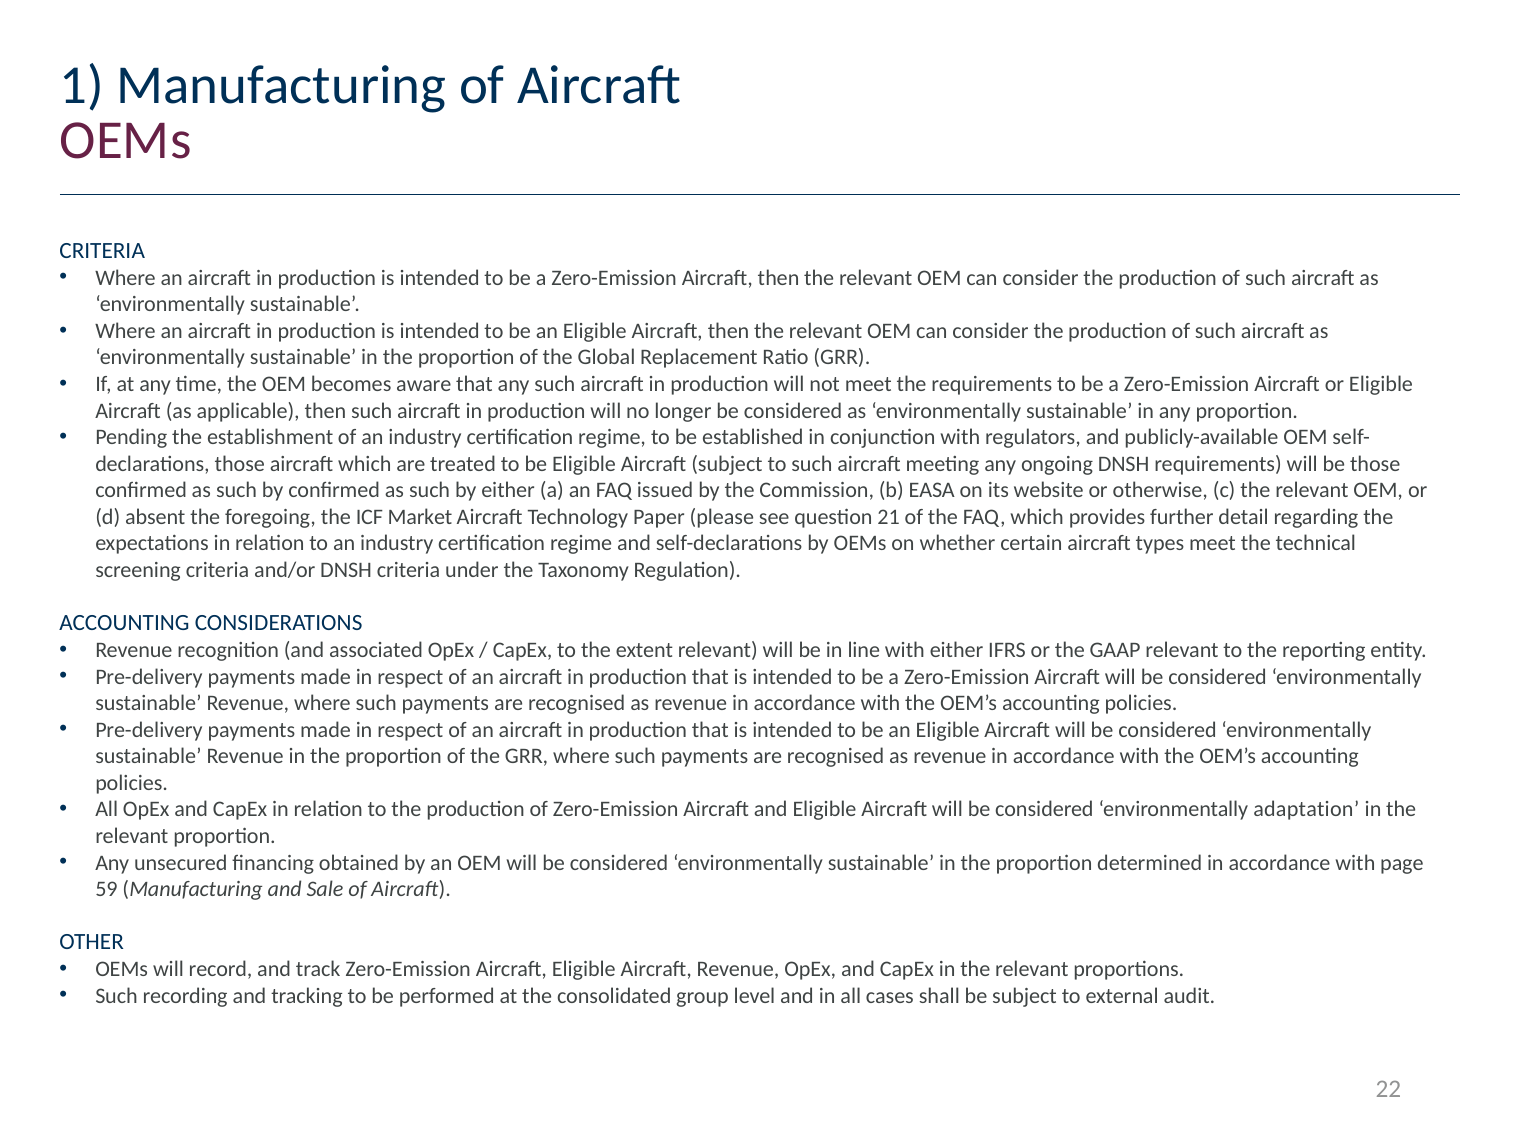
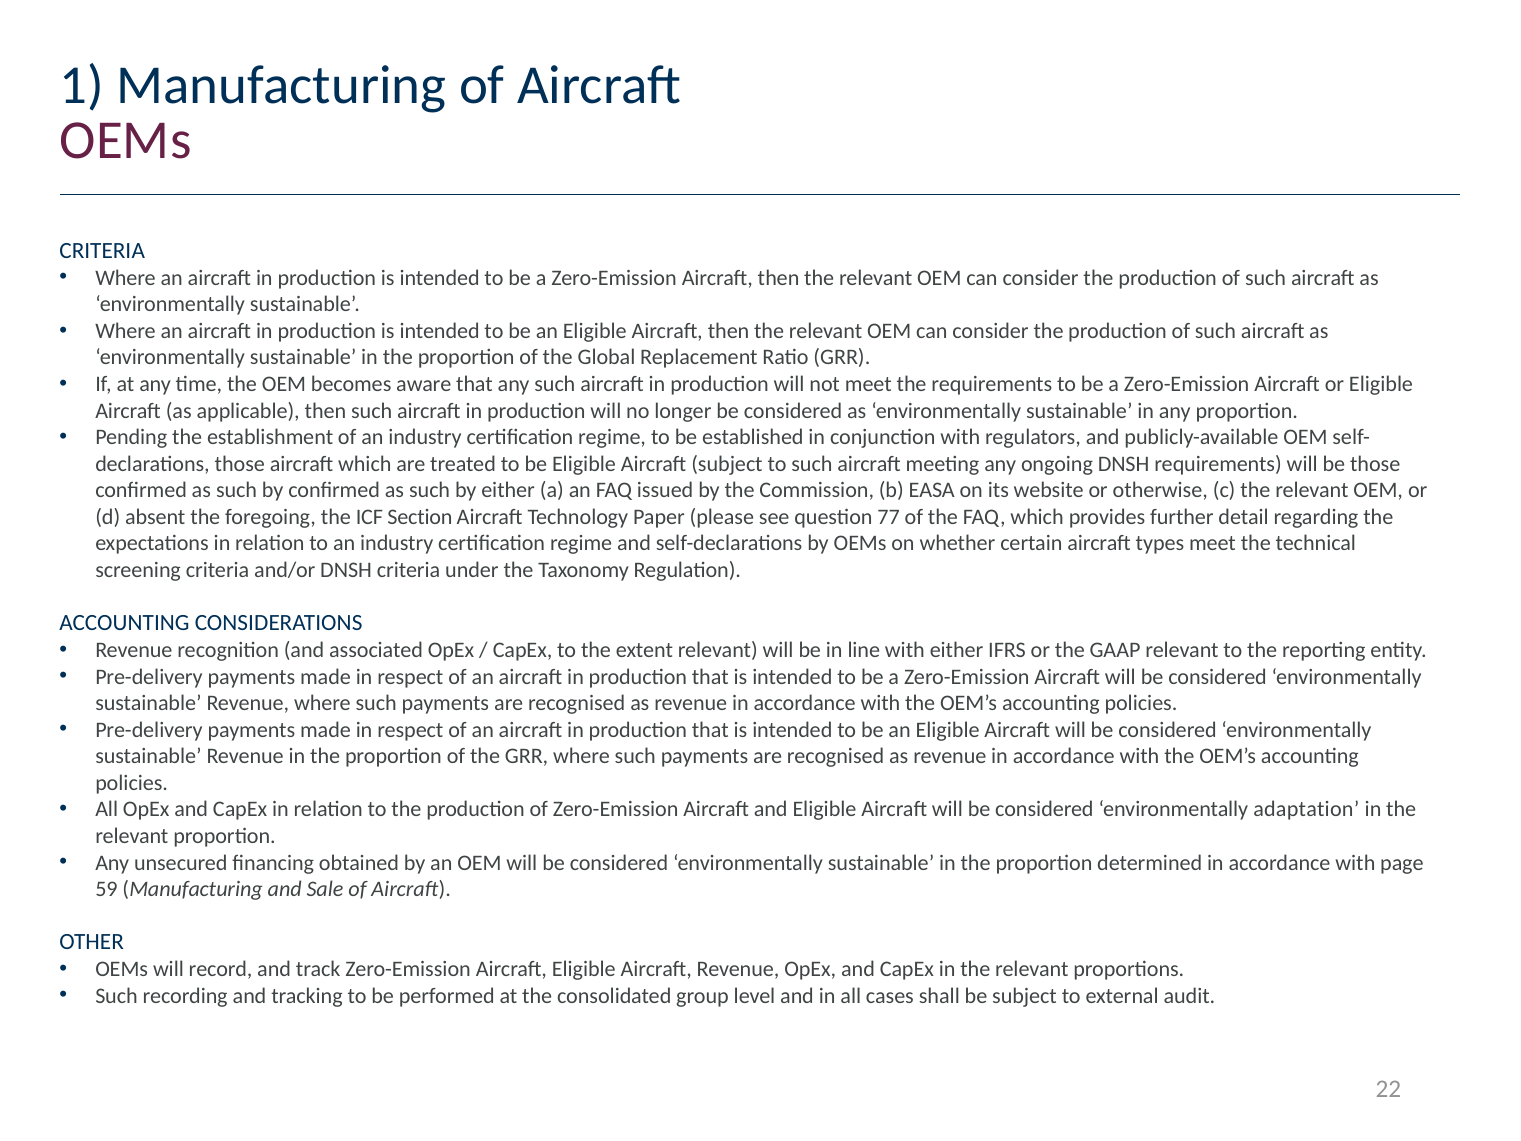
Market: Market -> Section (420, 517)
21: 21 -> 77 (889, 517)
